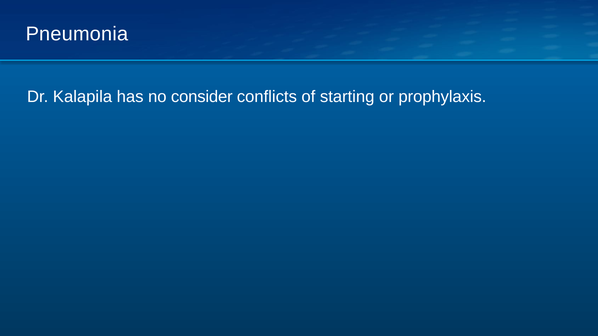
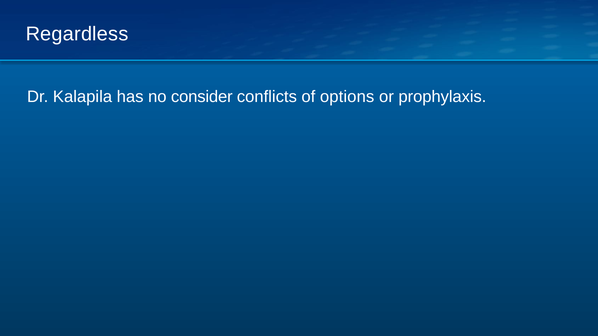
Pneumonia: Pneumonia -> Regardless (77, 34)
starting: starting -> options (347, 97)
